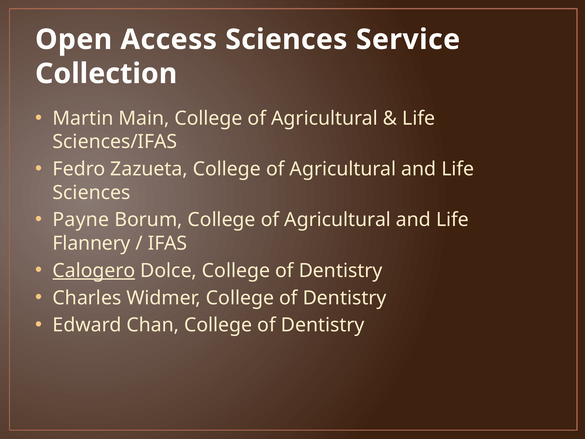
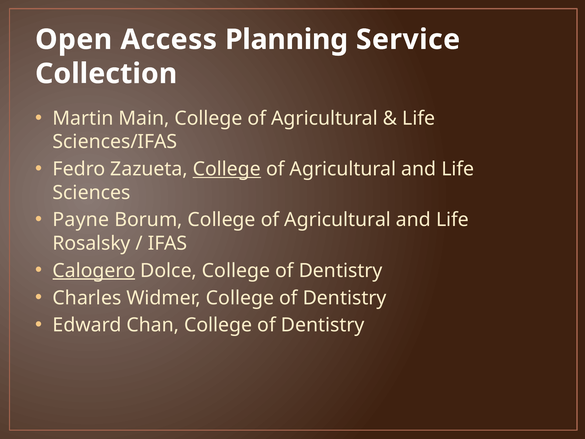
Access Sciences: Sciences -> Planning (287, 40)
College underline: none -> present (227, 169)
Flannery: Flannery -> Rosalsky (92, 243)
